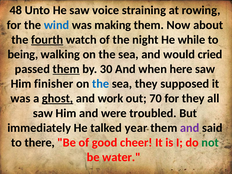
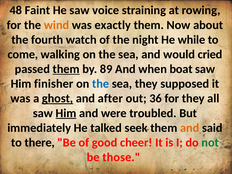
Unto: Unto -> Faint (37, 10)
wind colour: blue -> orange (57, 25)
making: making -> exactly (113, 25)
fourth underline: present -> none (47, 40)
being: being -> come (23, 54)
30: 30 -> 89 (106, 69)
here: here -> boat (181, 69)
work: work -> after (110, 98)
70: 70 -> 36 (156, 98)
Him underline: none -> present (66, 113)
year: year -> seek (136, 128)
and colour: purple -> orange (190, 128)
water: water -> those (121, 157)
